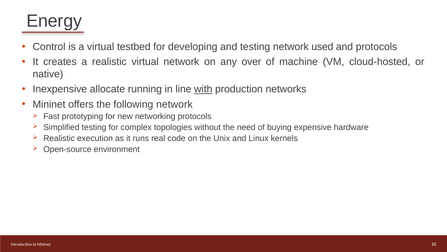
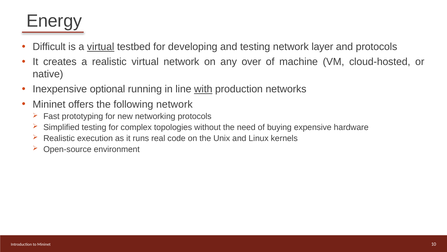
Control: Control -> Difficult (49, 47)
virtual underline: none -> present (101, 47)
used: used -> layer (322, 47)
allocate: allocate -> optional (108, 89)
